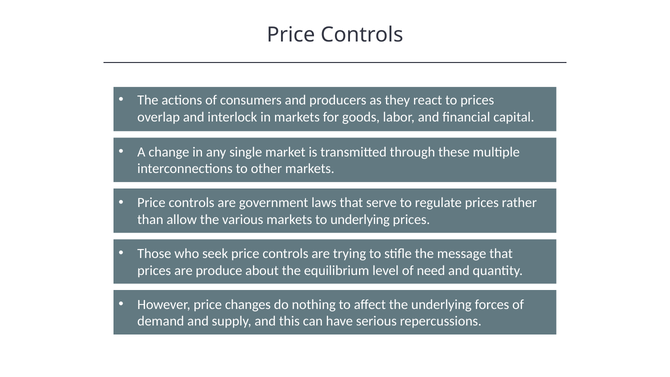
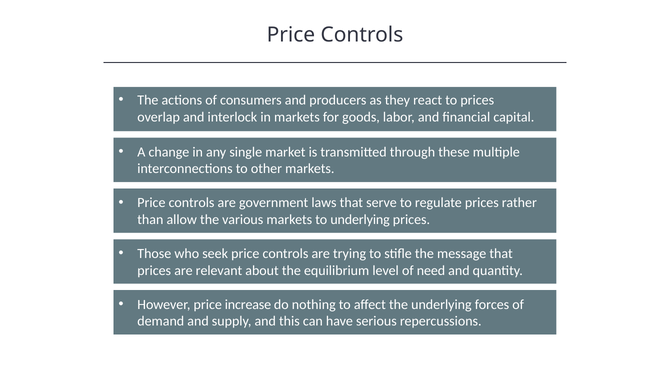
produce: produce -> relevant (219, 270)
changes: changes -> increase (248, 304)
